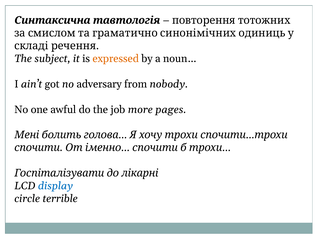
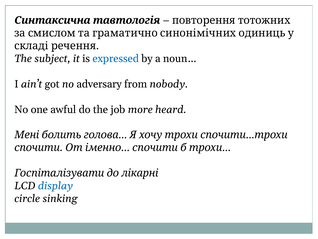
expressed colour: orange -> blue (116, 58)
pages: pages -> heard (171, 109)
terrible: terrible -> sinking (60, 198)
